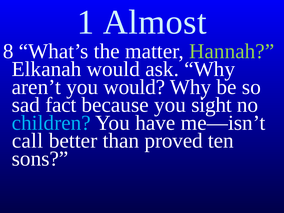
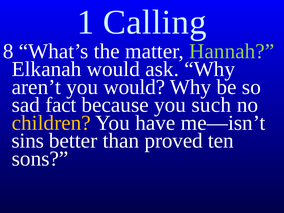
Almost: Almost -> Calling (155, 22)
sight: sight -> such (211, 105)
children colour: light blue -> yellow (51, 123)
call: call -> sins (28, 141)
